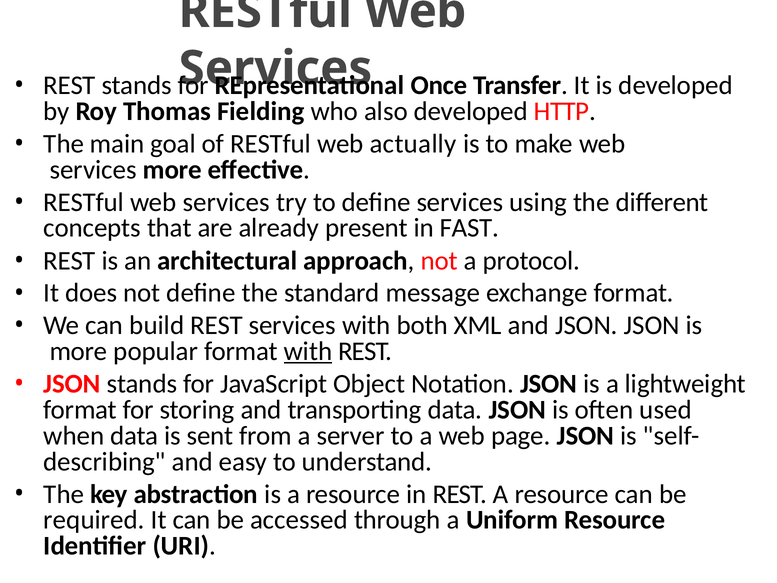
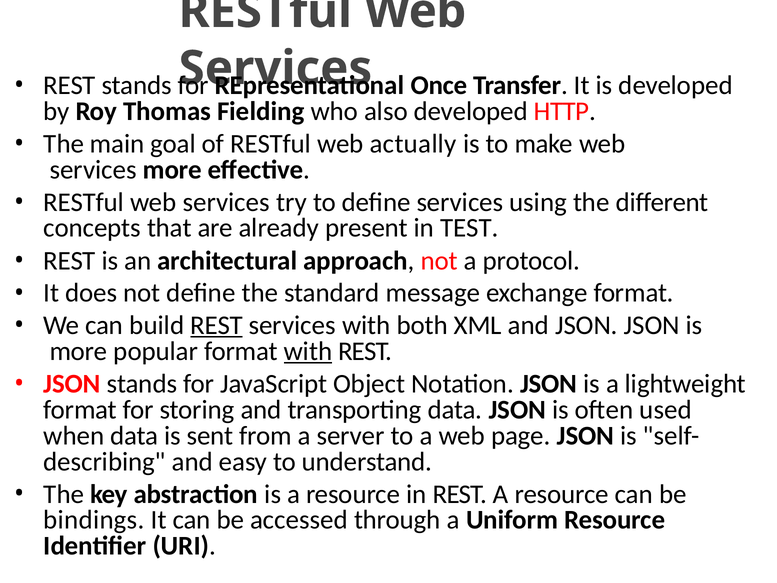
FAST: FAST -> TEST (469, 228)
REST underline: none -> present (217, 325)
required: required -> bindings (94, 520)
